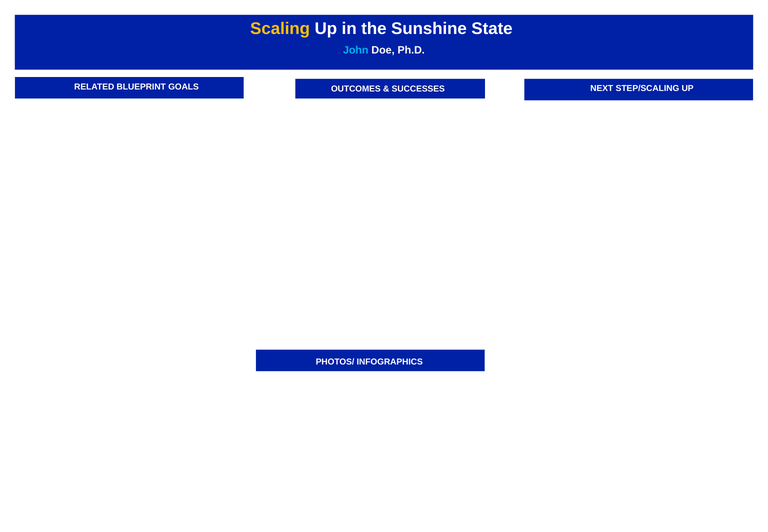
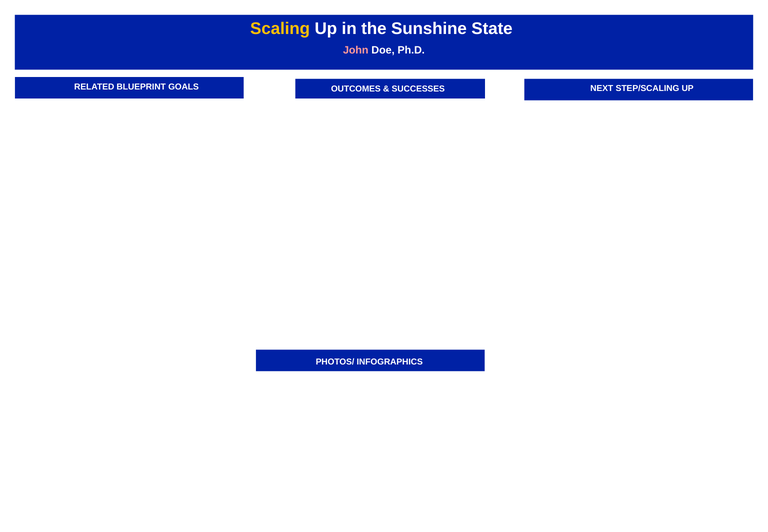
John colour: light blue -> pink (356, 50)
